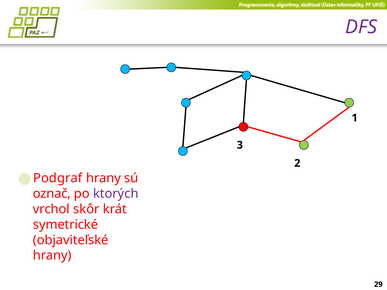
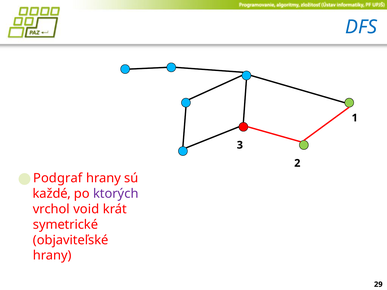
DFS colour: purple -> blue (361, 27)
označ: označ -> každé (52, 194)
skôr: skôr -> void (86, 209)
